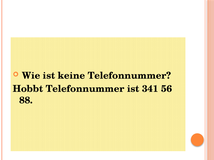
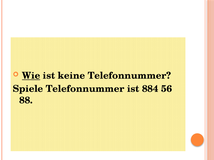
Wie underline: none -> present (31, 76)
Hobbt: Hobbt -> Spiele (28, 89)
341: 341 -> 884 (150, 89)
